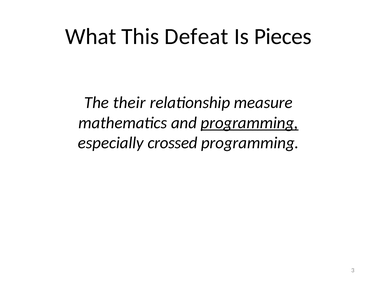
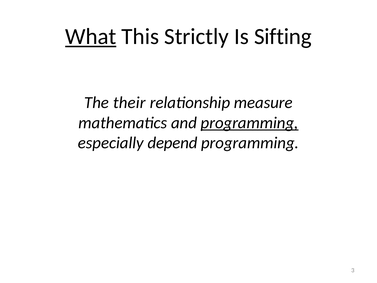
What underline: none -> present (91, 36)
Defeat: Defeat -> Strictly (197, 36)
Pieces: Pieces -> Sifting (283, 36)
crossed: crossed -> depend (172, 143)
